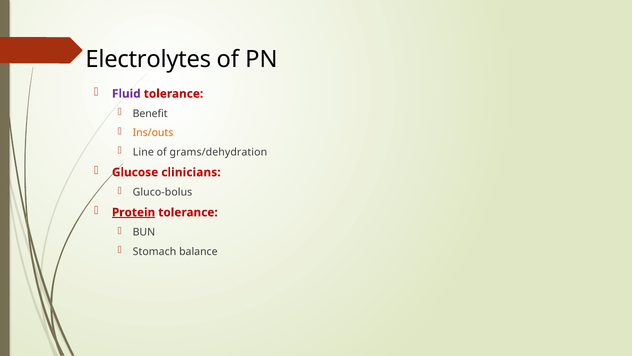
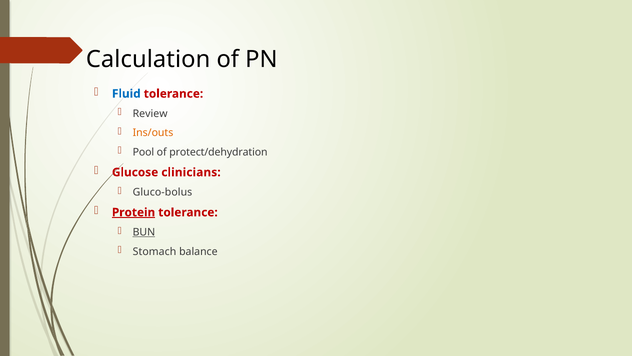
Electrolytes: Electrolytes -> Calculation (148, 59)
Fluid colour: purple -> blue (126, 94)
Benefit: Benefit -> Review (150, 114)
Line: Line -> Pool (143, 152)
grams/dehydration: grams/dehydration -> protect/dehydration (218, 152)
BUN underline: none -> present (144, 232)
